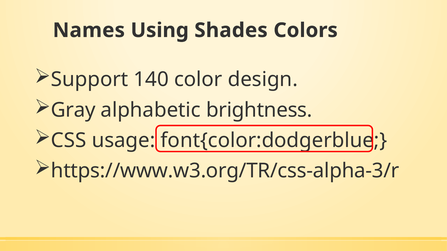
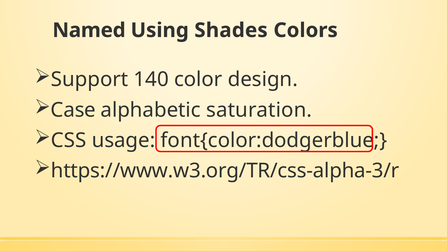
Names: Names -> Named (89, 30)
Gray: Gray -> Case (73, 110)
brightness: brightness -> saturation (259, 110)
